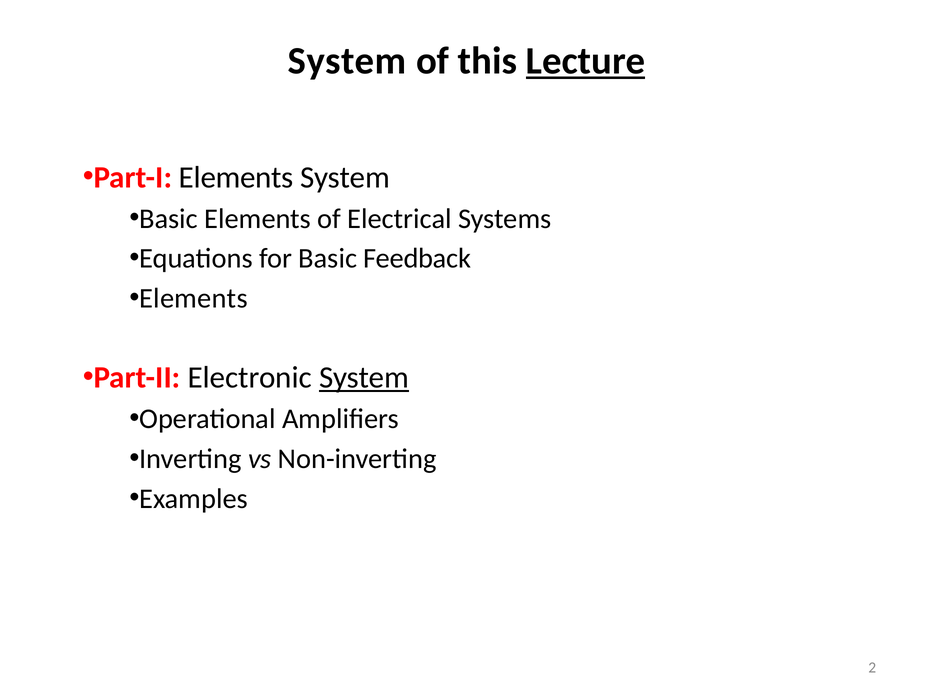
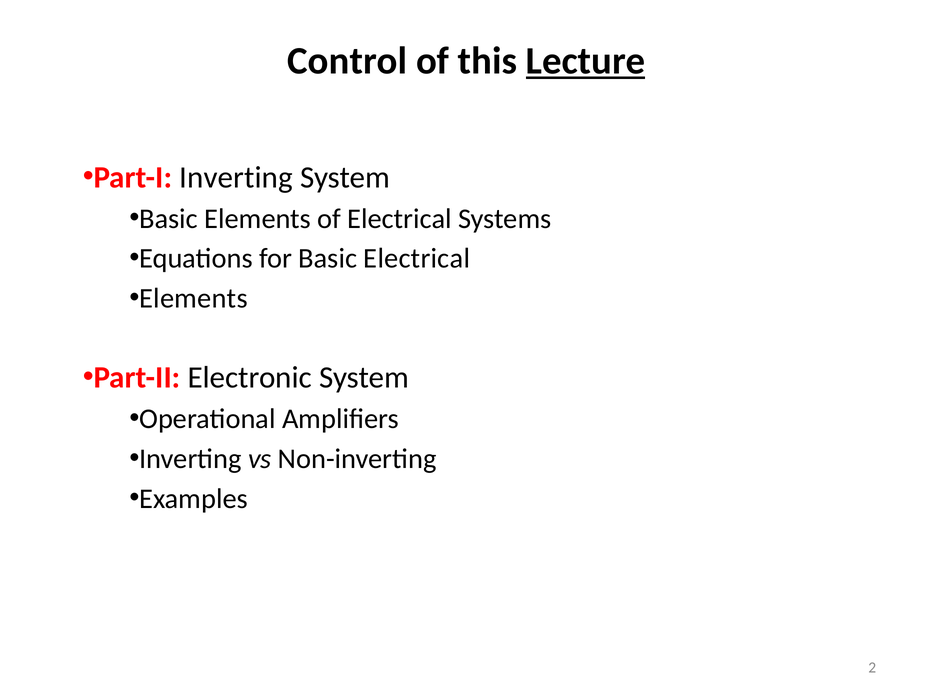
System: System -> Control (347, 61)
Part-I Elements: Elements -> Inverting (236, 177)
Basic Feedback: Feedback -> Electrical (417, 258)
System underline: present -> none (364, 378)
